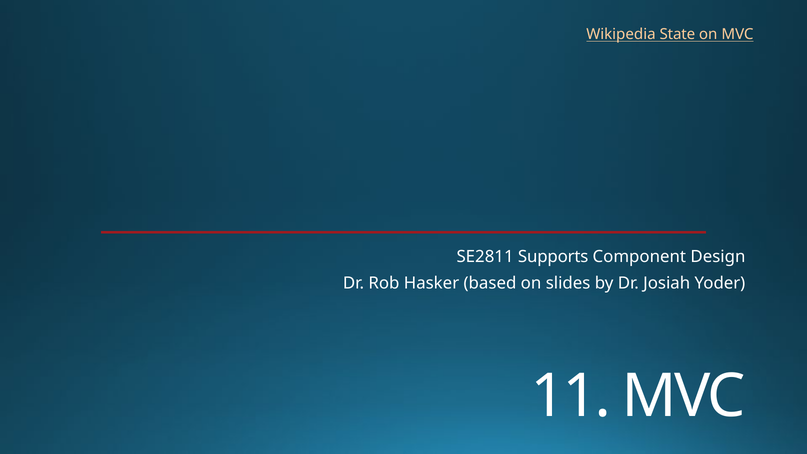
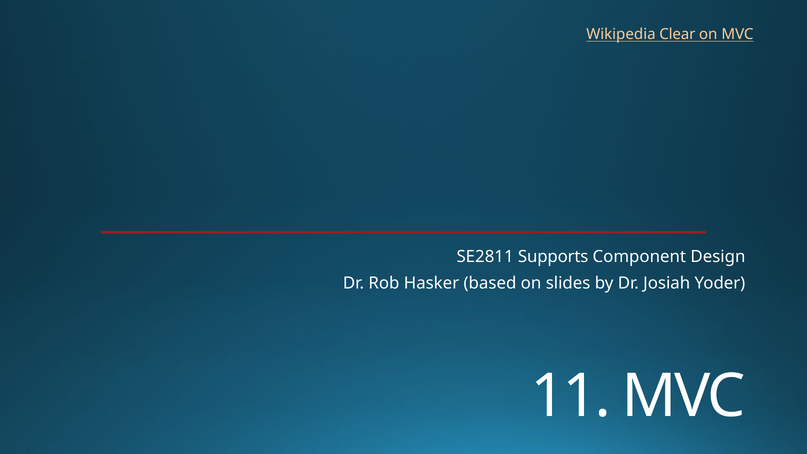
State: State -> Clear (677, 34)
